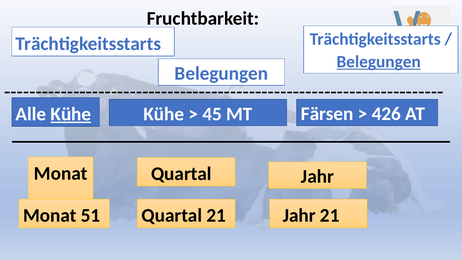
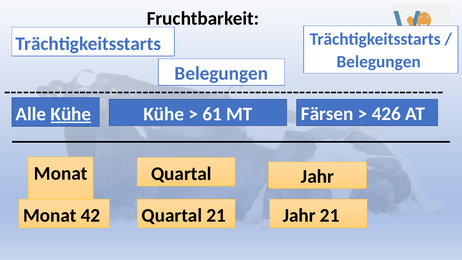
Belegungen underline: present -> none (379, 62)
45: 45 -> 61 (212, 114)
51: 51 -> 42 (90, 216)
